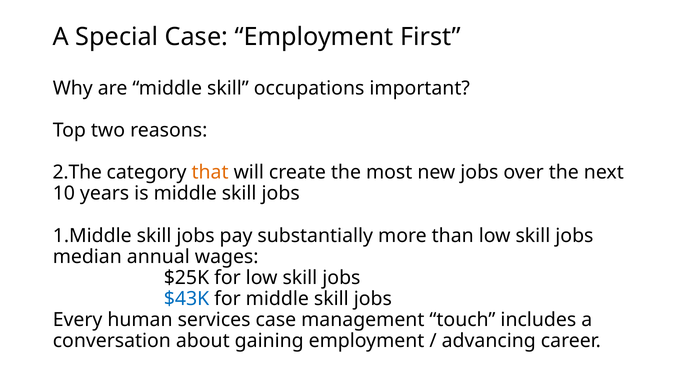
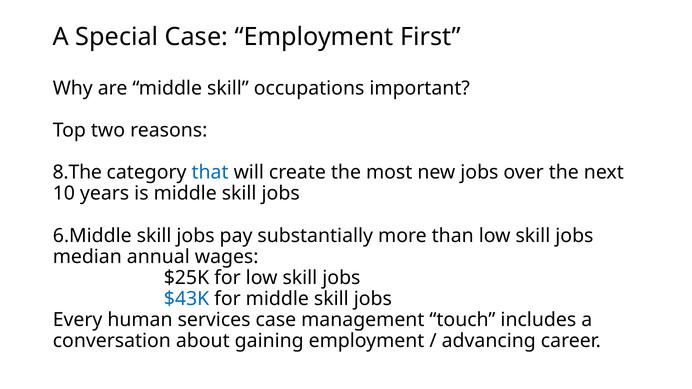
2.The: 2.The -> 8.The (77, 173)
that colour: orange -> blue (210, 173)
1.Middle: 1.Middle -> 6.Middle (92, 236)
